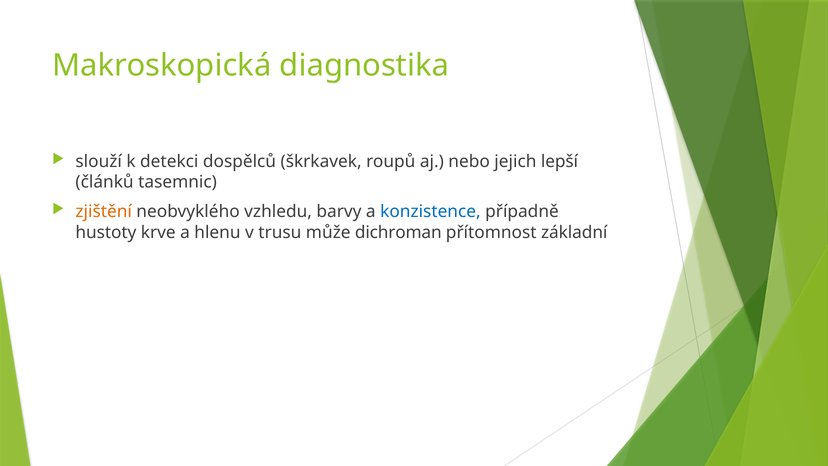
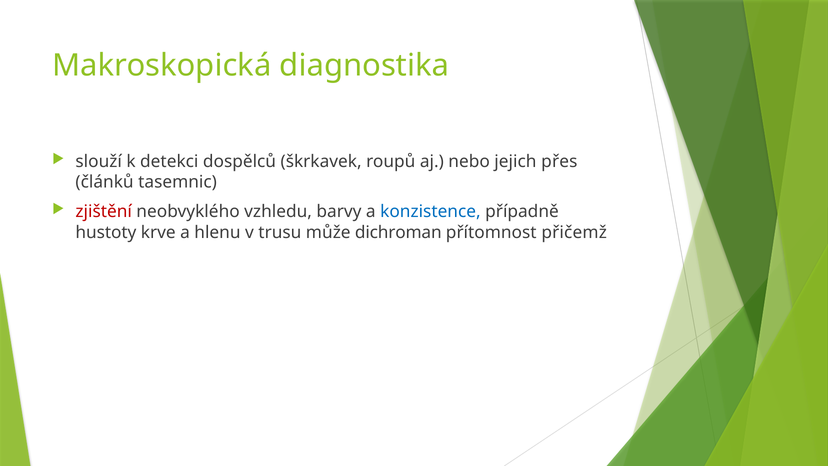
lepší: lepší -> přes (559, 161)
zjištění colour: orange -> red (104, 212)
základní: základní -> přičemž (574, 232)
